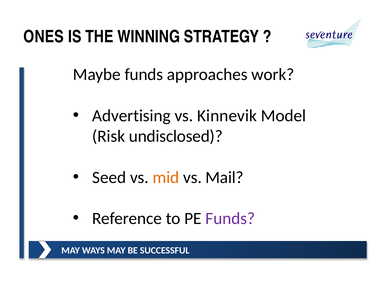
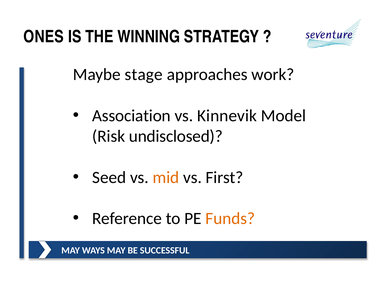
Maybe funds: funds -> stage (144, 75)
Advertising: Advertising -> Association (131, 116)
Mail: Mail -> First (224, 178)
Funds colour: purple -> orange (230, 219)
